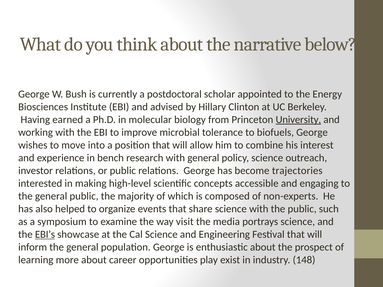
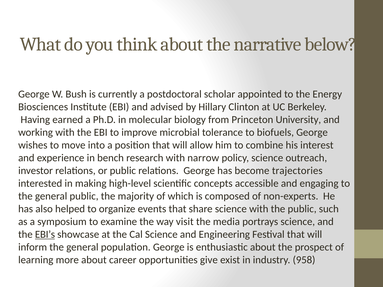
University underline: present -> none (298, 120)
with general: general -> narrow (203, 158)
play: play -> give (209, 260)
148: 148 -> 958 (304, 260)
